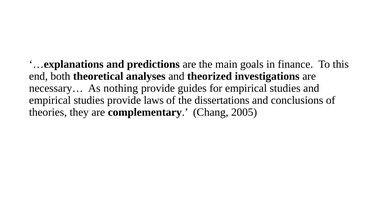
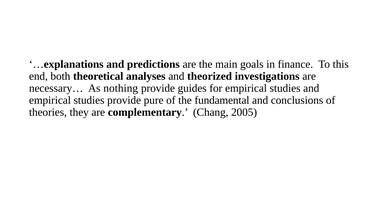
laws: laws -> pure (154, 100)
dissertations: dissertations -> fundamental (222, 100)
